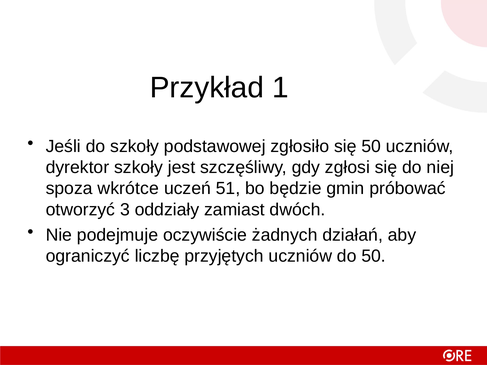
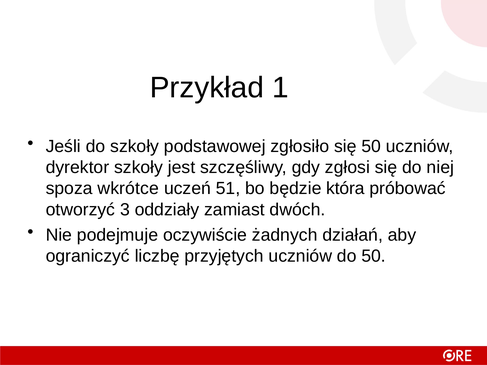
gmin: gmin -> która (345, 189)
